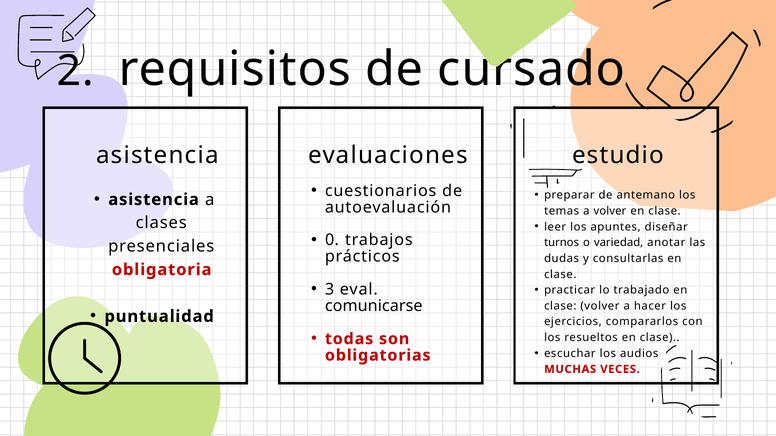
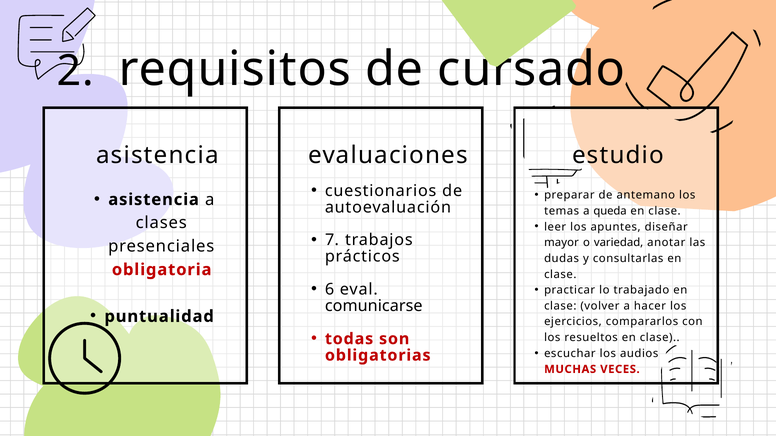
a volver: volver -> queda (610, 211)
0: 0 -> 7 (332, 240)
turnos: turnos -> mayor (561, 243)
3: 3 -> 6 (330, 290)
